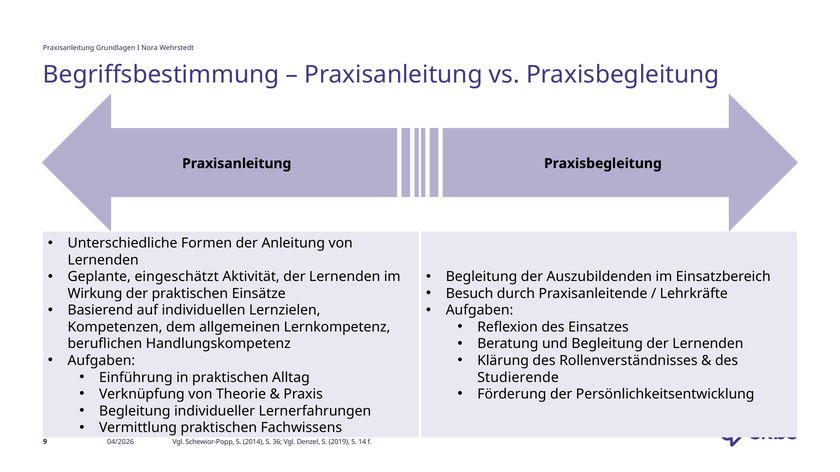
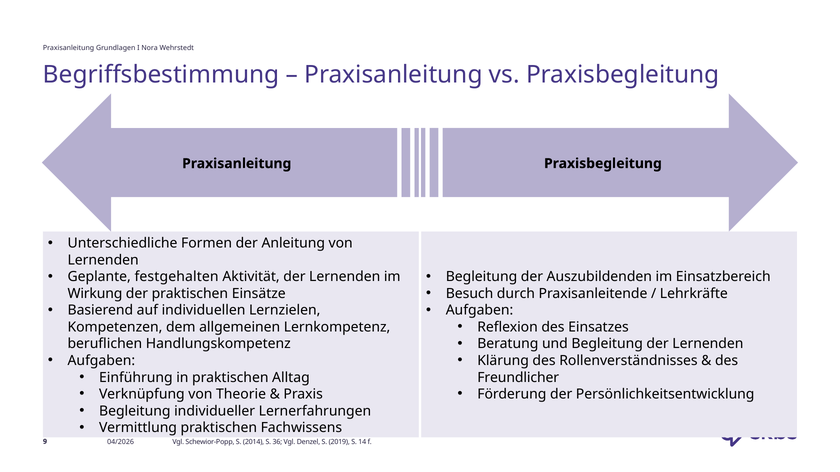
eingeschätzt: eingeschätzt -> festgehalten (177, 277)
Studierende: Studierende -> Freundlicher (518, 378)
